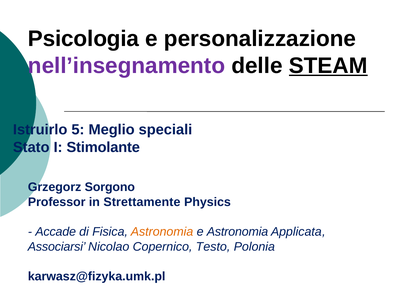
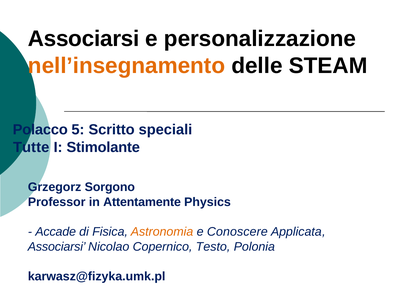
Psicologia: Psicologia -> Associarsi (84, 39)
nell’insegnamento colour: purple -> orange (127, 66)
STEAM underline: present -> none (328, 66)
Istruirlo: Istruirlo -> Polacco (40, 130)
Meglio: Meglio -> Scritto (112, 130)
Stato: Stato -> Tutte (31, 147)
Strettamente: Strettamente -> Attentamente (142, 202)
e Astronomia: Astronomia -> Conoscere (237, 232)
